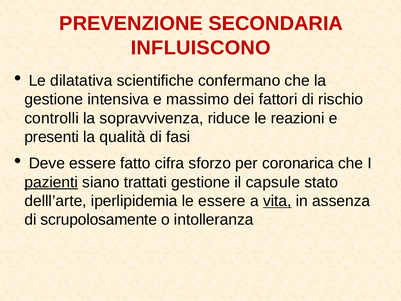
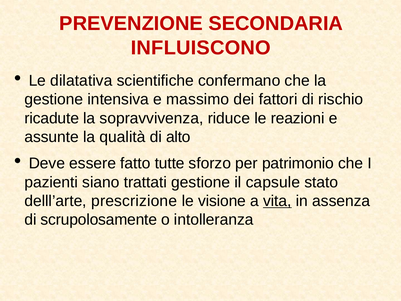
controlli: controlli -> ricadute (52, 118)
presenti: presenti -> assunte (52, 137)
fasi: fasi -> alto (178, 137)
cifra: cifra -> tutte (170, 163)
coronarica: coronarica -> patrimonio (298, 163)
pazienti underline: present -> none (51, 182)
iperlipidemia: iperlipidemia -> prescrizione (134, 201)
le essere: essere -> visione (222, 201)
